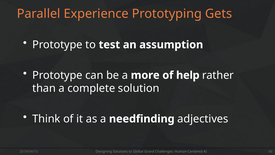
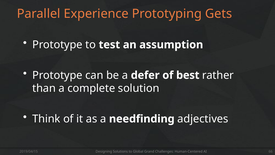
more: more -> defer (145, 75)
help: help -> best (188, 75)
